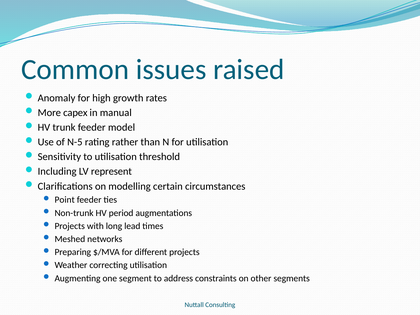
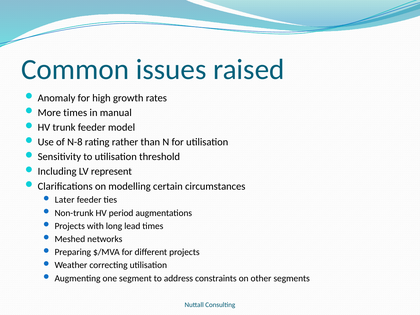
More capex: capex -> times (75, 113)
N-5: N-5 -> N-8 (75, 142)
Point: Point -> Later (65, 200)
